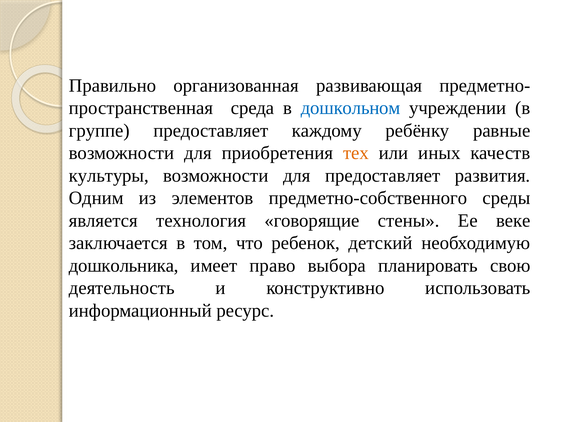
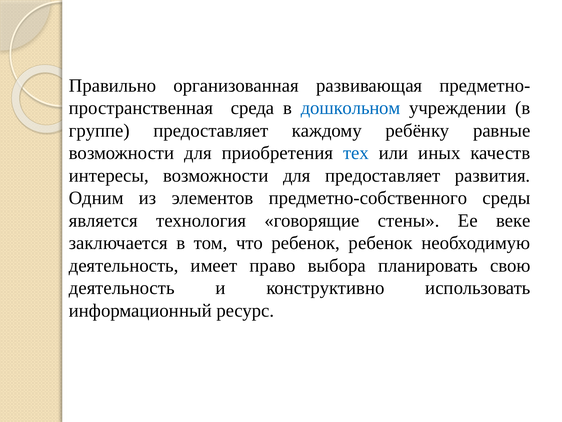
тех colour: orange -> blue (356, 153)
культуры: культуры -> интересы (109, 175)
ребенок детский: детский -> ребенок (381, 243)
дошкольника: дошкольника -> деятельность (124, 265)
